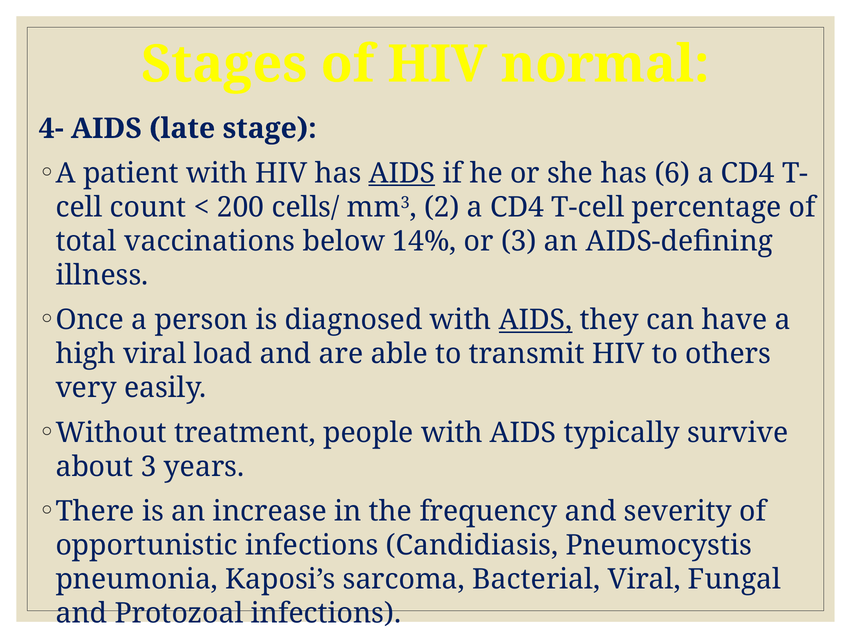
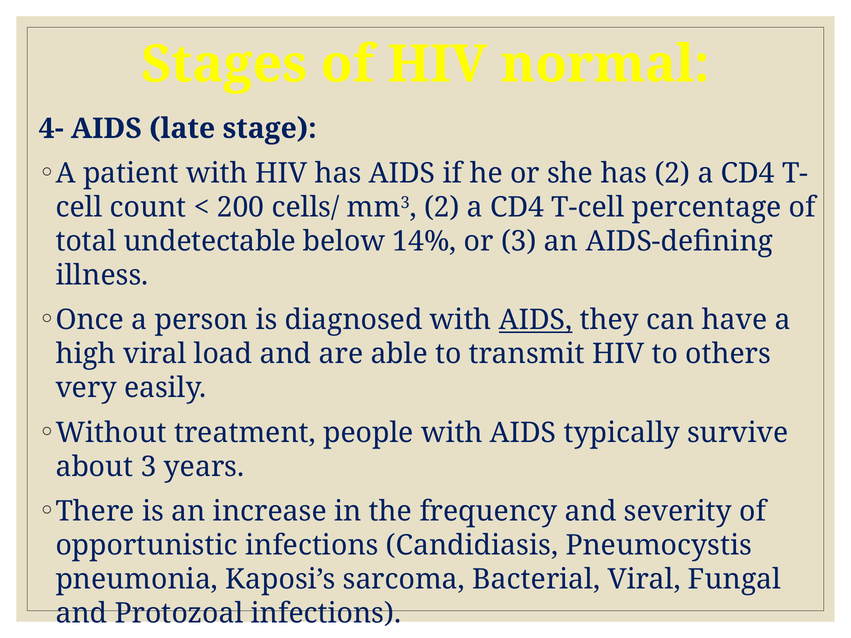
AIDS underline: present -> none (402, 173)
has 6: 6 -> 2 (672, 173)
vaccinations: vaccinations -> undetectable (210, 241)
